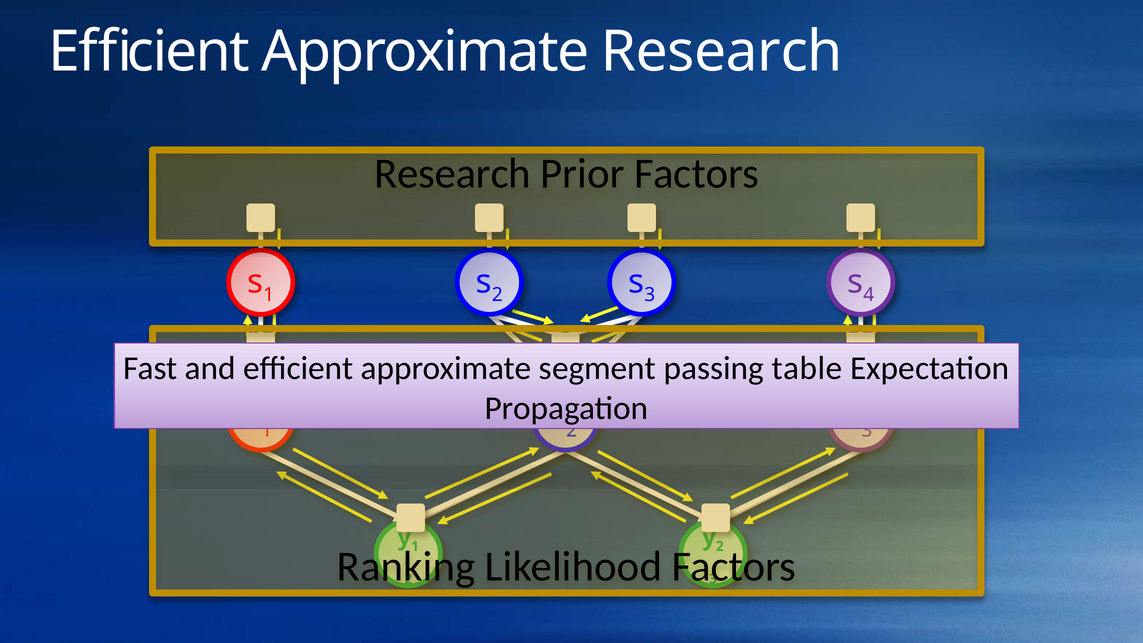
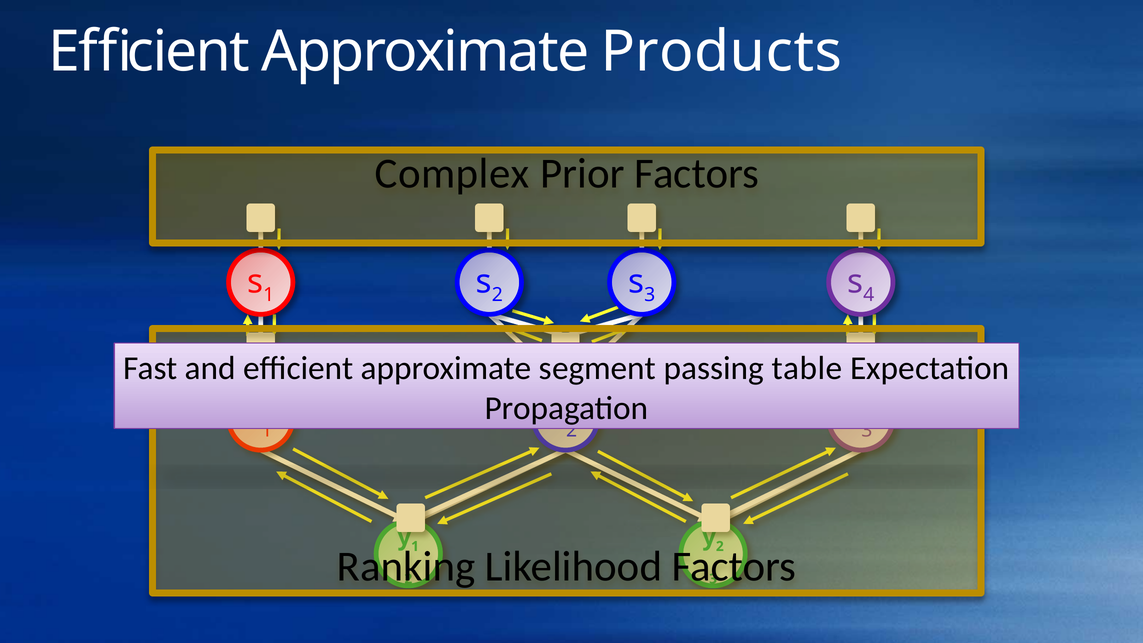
Approximate Research: Research -> Products (721, 52)
Research: Research -> Complex (452, 174)
